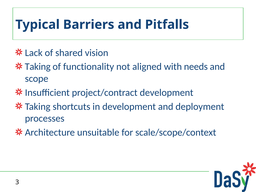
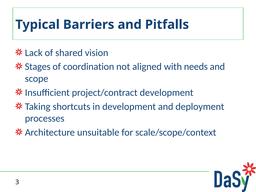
Taking: Taking -> Stages (38, 67)
functionality: functionality -> coordination (89, 67)
